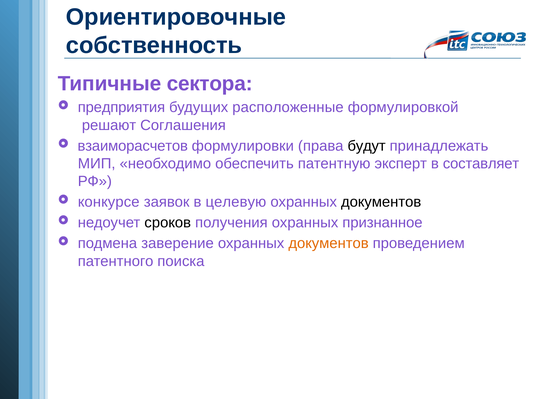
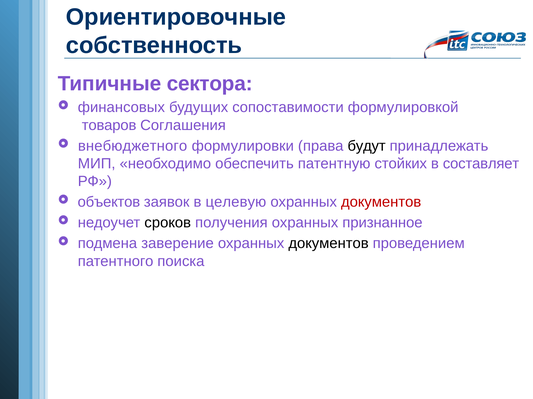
предприятия: предприятия -> финансовых (121, 108)
расположенные: расположенные -> сопоставимости (288, 108)
решают: решают -> товаров (109, 125)
взаиморасчетов: взаиморасчетов -> внебюджетного (133, 146)
эксперт: эксперт -> стойких (401, 164)
конкурсе: конкурсе -> объектов (109, 202)
документов colour: black -> red (381, 202)
документов colour: orange -> black (329, 244)
